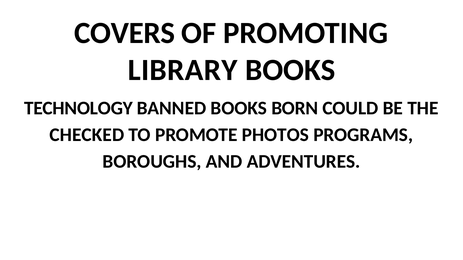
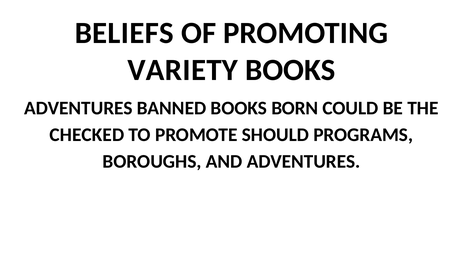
COVERS: COVERS -> BELIEFS (124, 33)
LIBRARY: LIBRARY -> VARIETY (183, 70)
TECHNOLOGY: TECHNOLOGY -> ADVENTURES (78, 108)
PHOTOS: PHOTOS -> SHOULD (275, 135)
